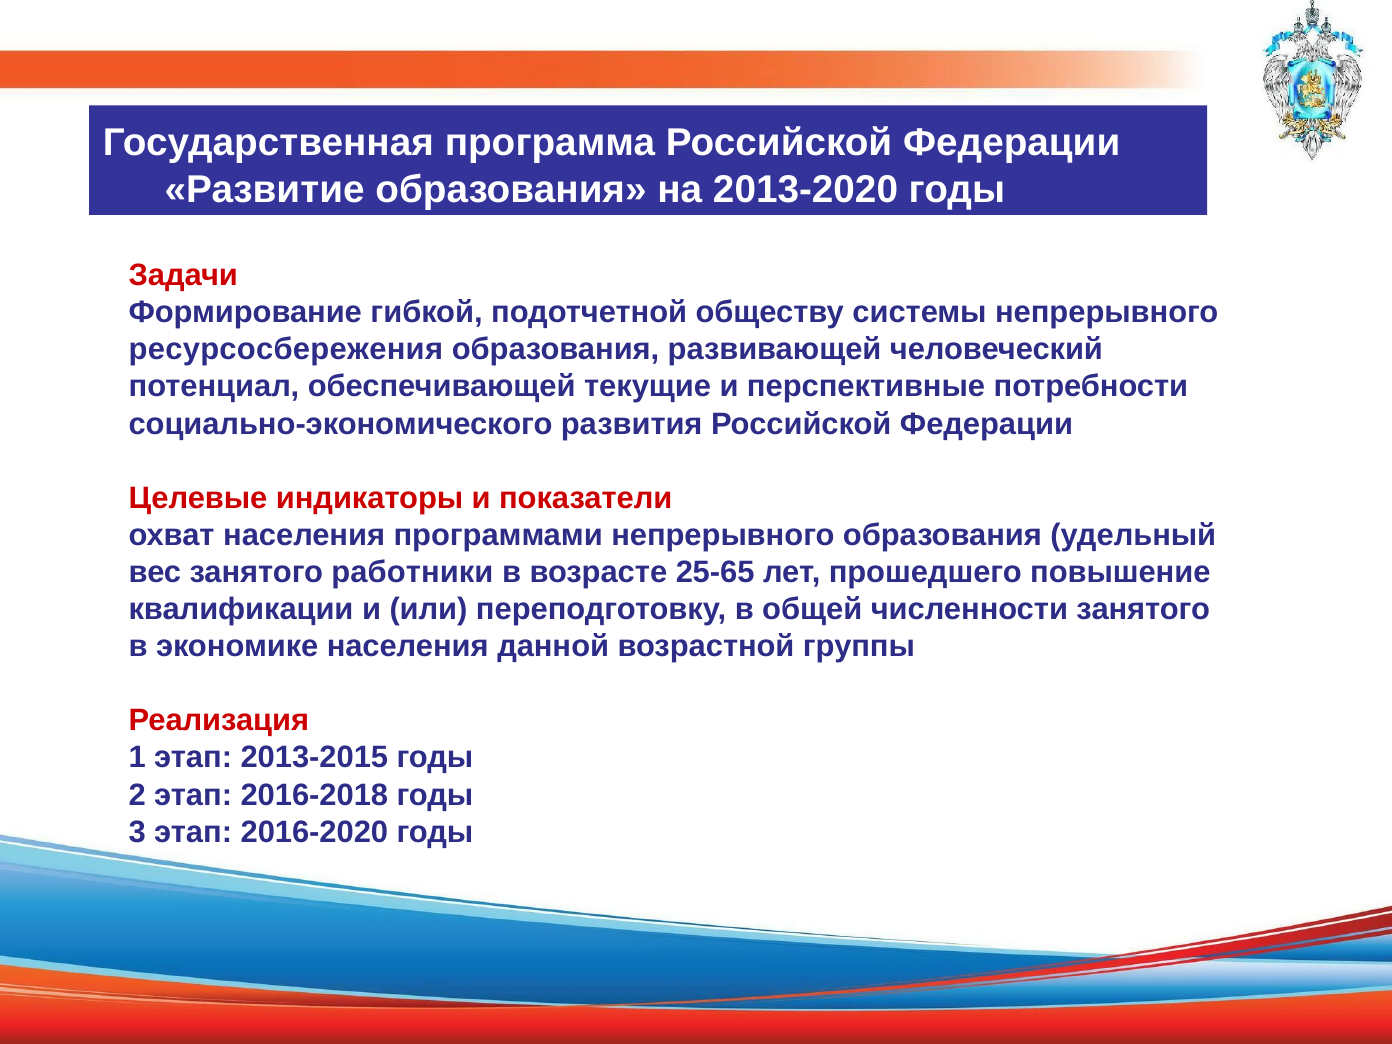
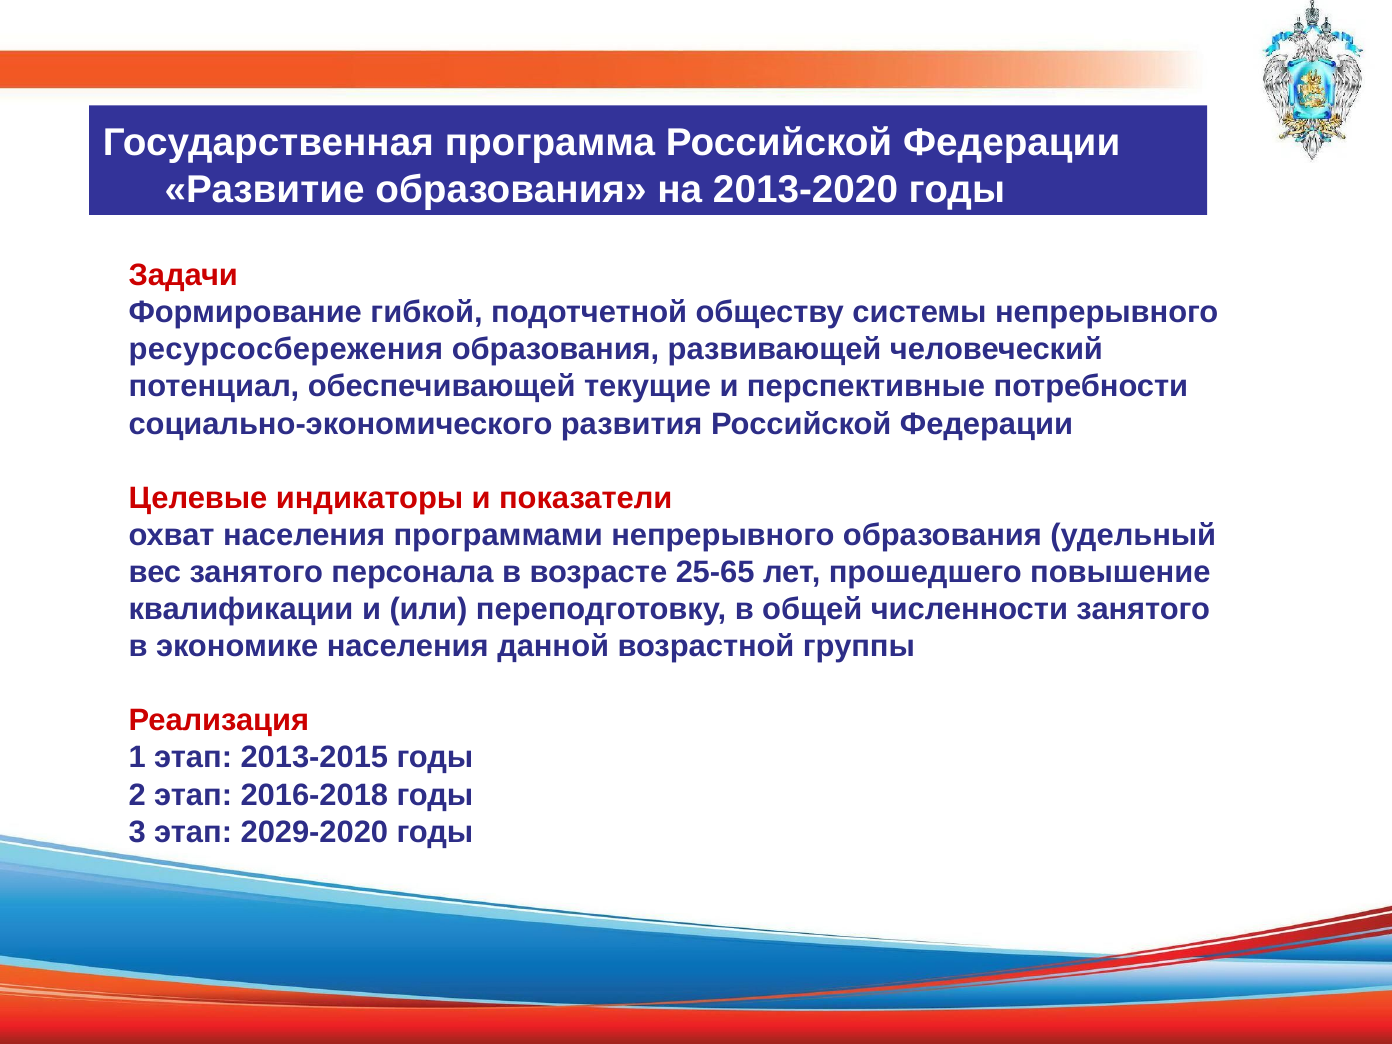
работники: работники -> персонала (413, 572)
2016-2020: 2016-2020 -> 2029-2020 (314, 832)
